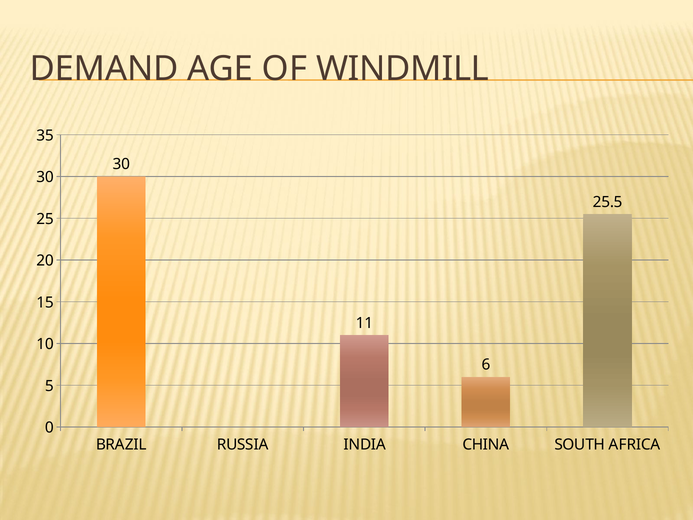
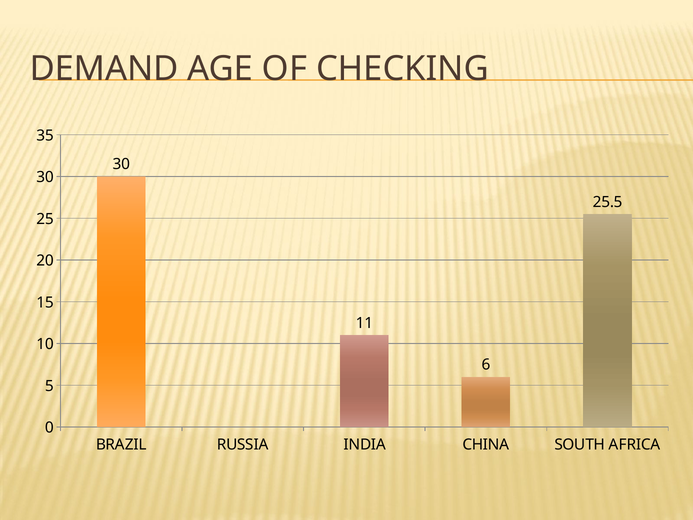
WINDMILL: WINDMILL -> CHECKING (402, 69)
